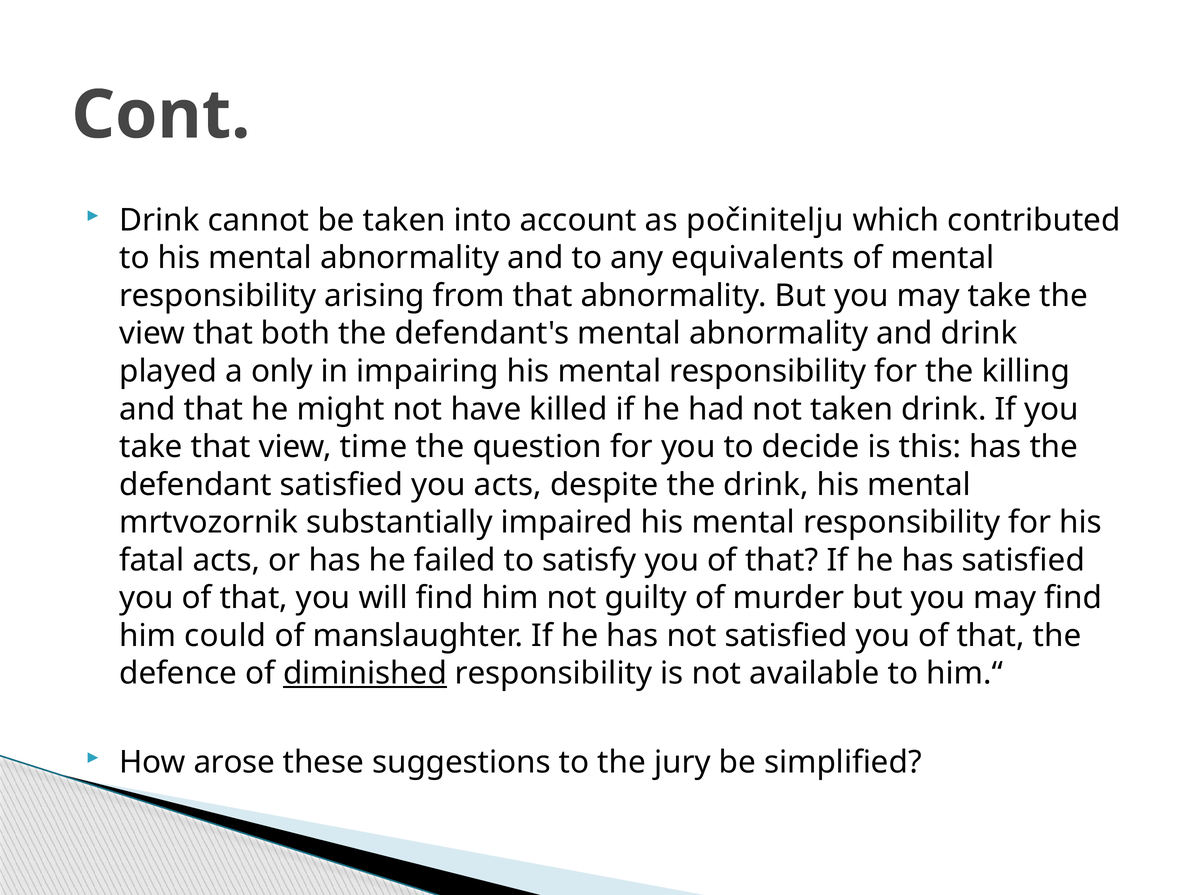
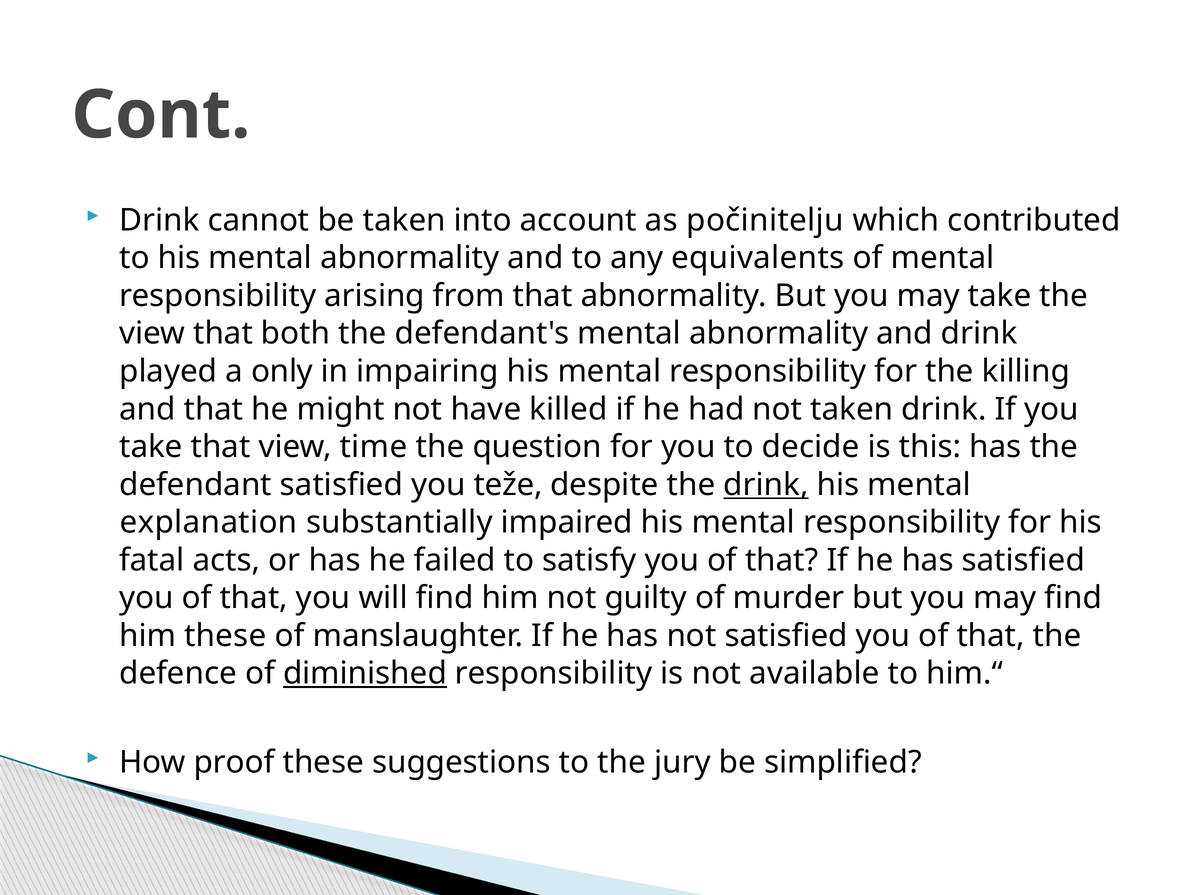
you acts: acts -> teže (508, 485)
drink underline: none -> present (766, 485)
mrtvozornik: mrtvozornik -> explanation (209, 523)
him could: could -> these (225, 636)
arose: arose -> proof (234, 763)
